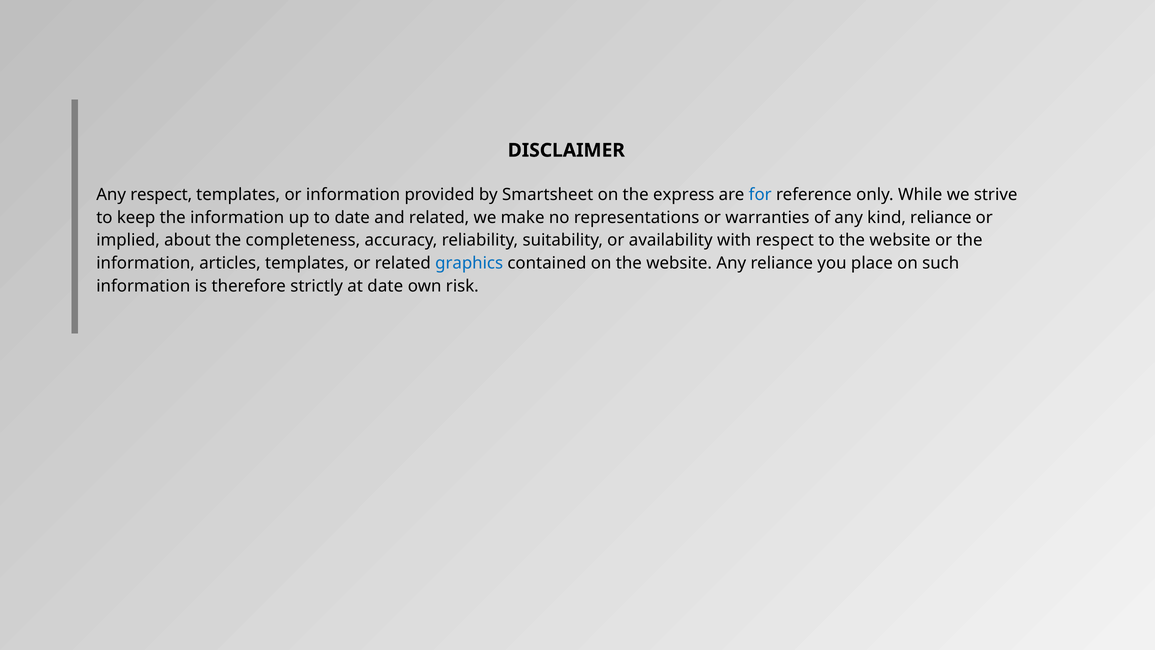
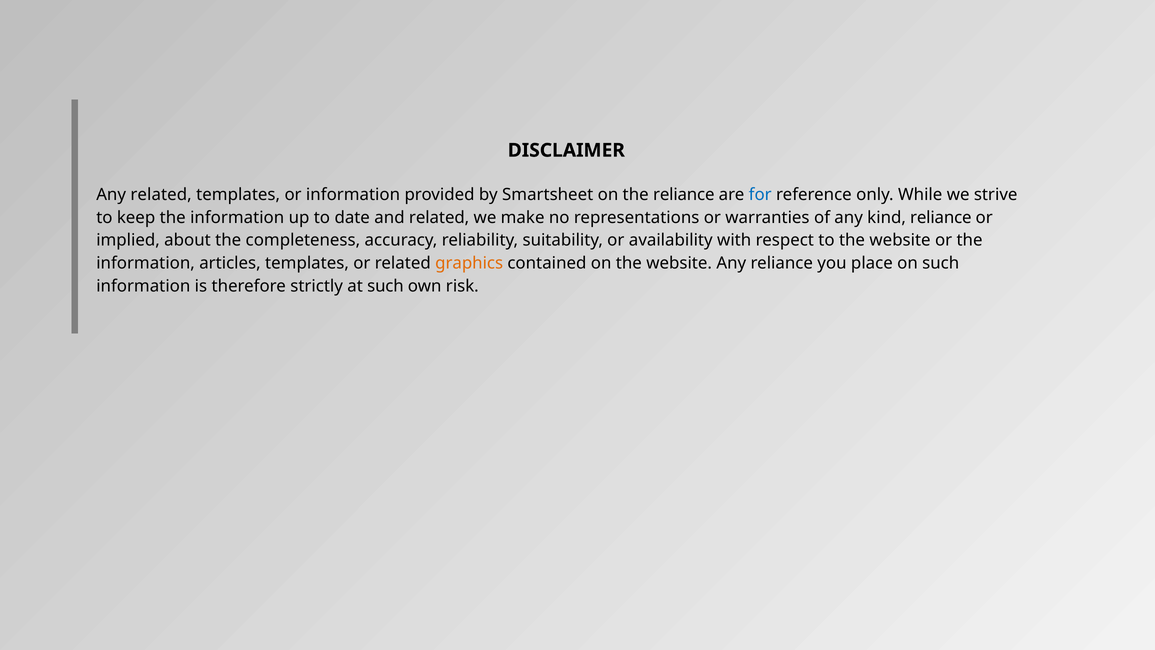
Any respect: respect -> related (161, 194)
the express: express -> reliance (684, 194)
graphics colour: blue -> orange (469, 263)
at date: date -> such (385, 286)
